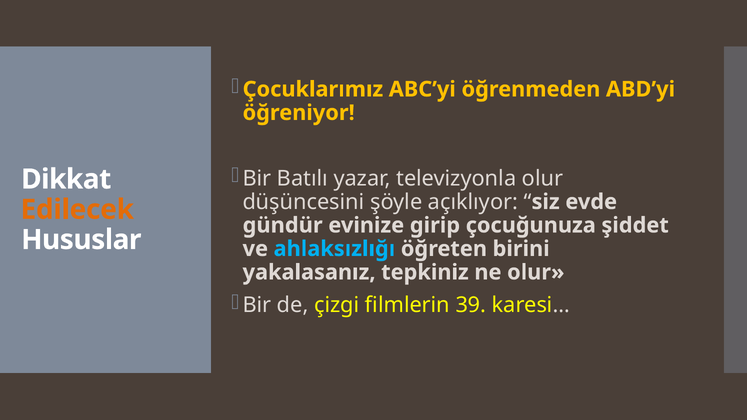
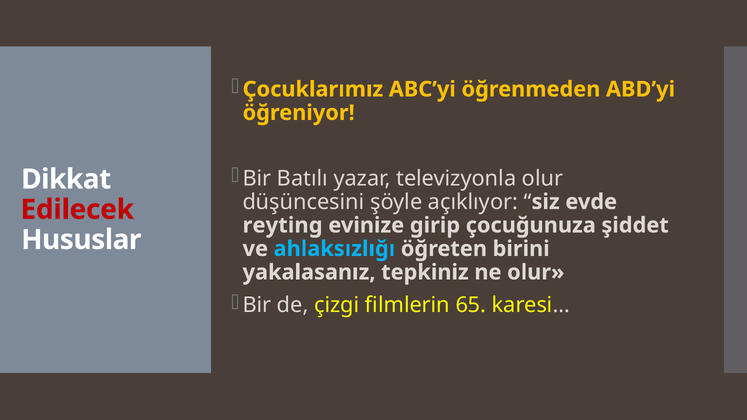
Edilecek colour: orange -> red (77, 210)
gündür: gündür -> reyting (283, 225)
39: 39 -> 65 (471, 305)
